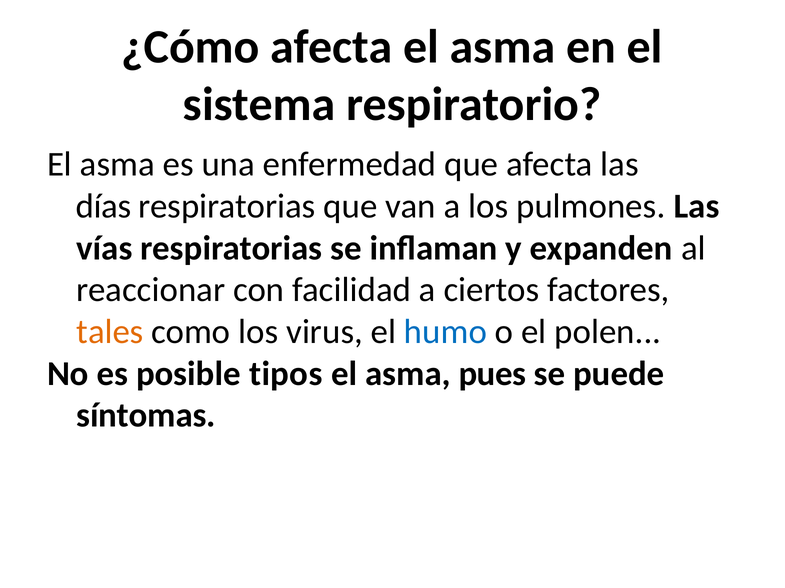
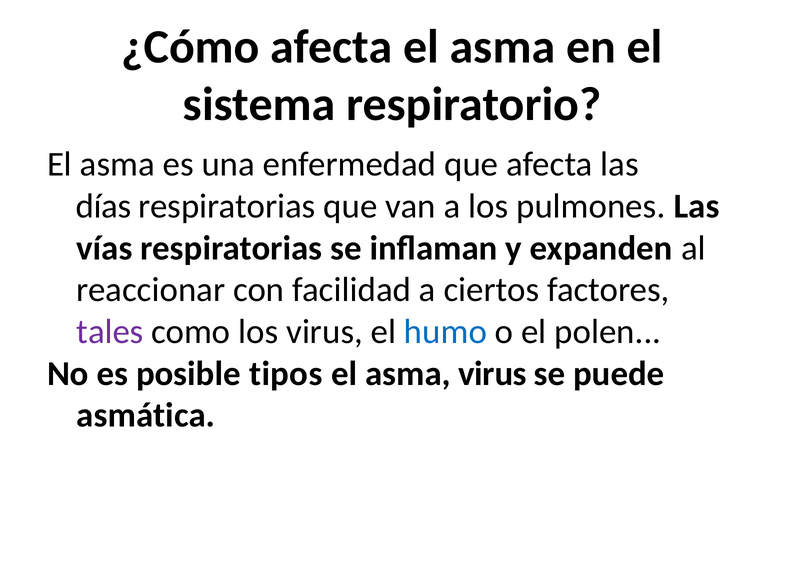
tales colour: orange -> purple (110, 332)
asma pues: pues -> virus (492, 374)
síntomas: síntomas -> asmática (146, 416)
